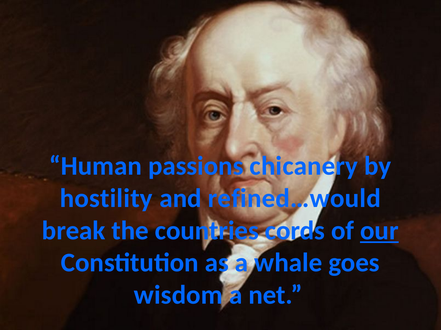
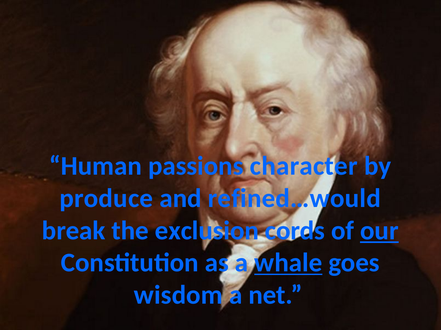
chicanery: chicanery -> character (304, 166)
hostility: hostility -> produce (106, 199)
countries: countries -> exclusion (207, 231)
whale underline: none -> present (288, 263)
